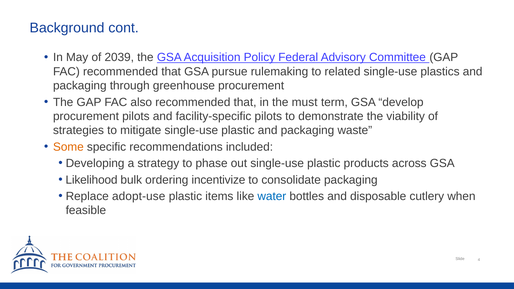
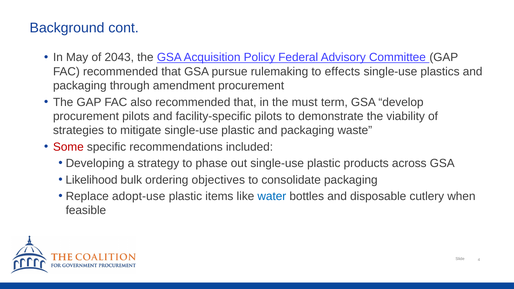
2039: 2039 -> 2043 (119, 57)
related: related -> effects (342, 72)
greenhouse: greenhouse -> amendment (184, 86)
Some colour: orange -> red (68, 147)
incentivize: incentivize -> objectives (218, 180)
